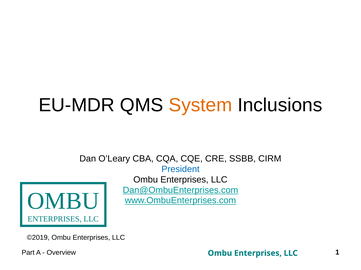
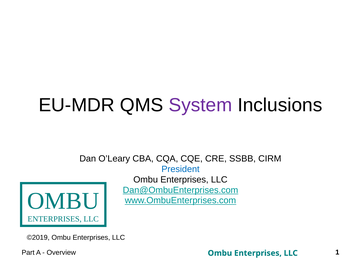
System colour: orange -> purple (200, 105)
